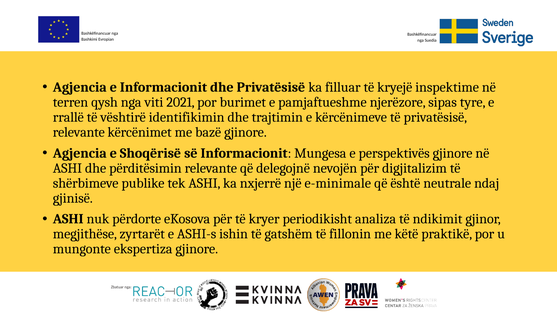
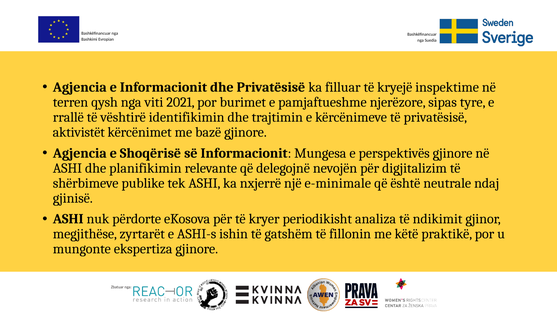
relevante: relevante -> aktivistët (79, 132)
përditësimin: përditësimin -> planifikimin (145, 168)
